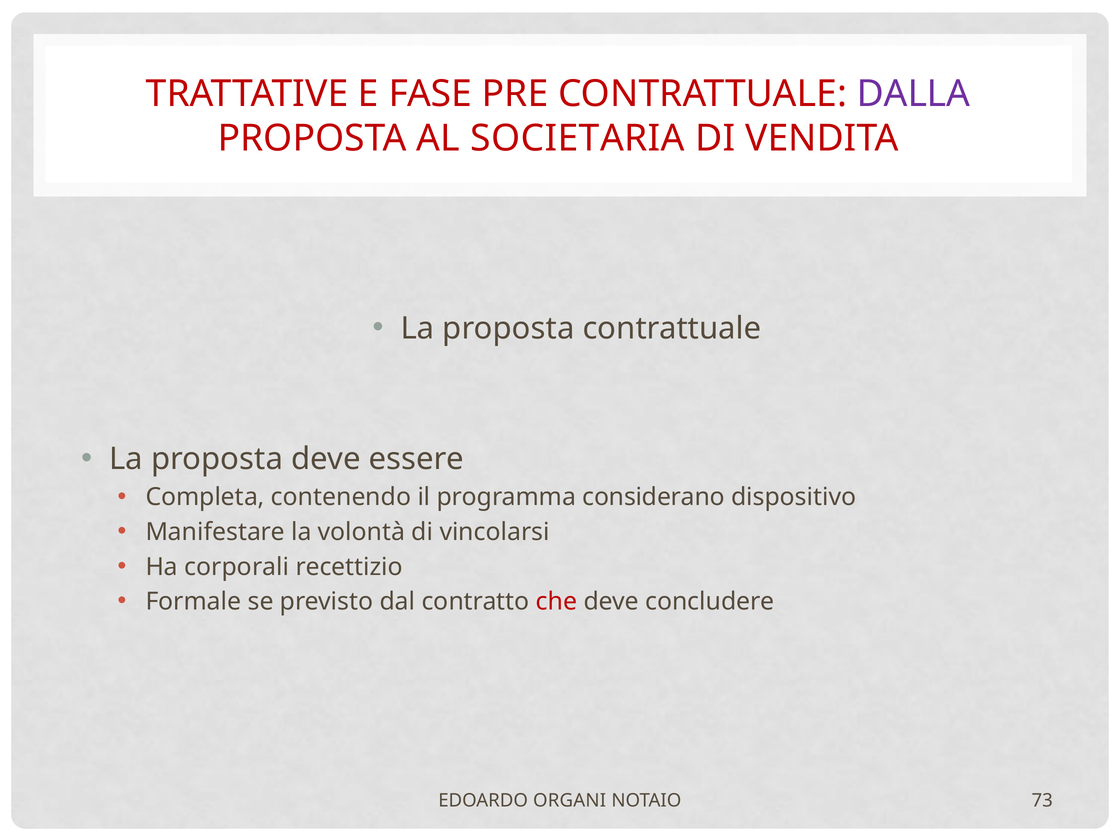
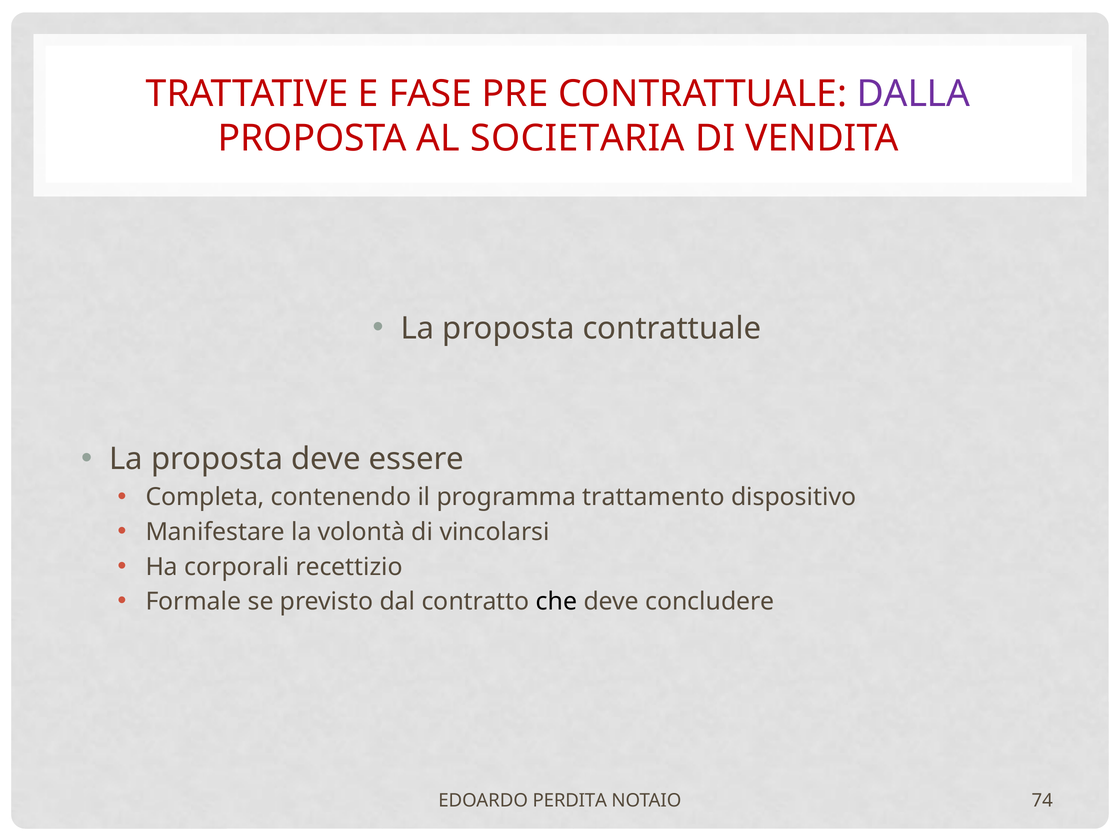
considerano: considerano -> trattamento (653, 497)
che colour: red -> black (556, 602)
ORGANI: ORGANI -> PERDITA (570, 801)
73: 73 -> 74 (1042, 801)
